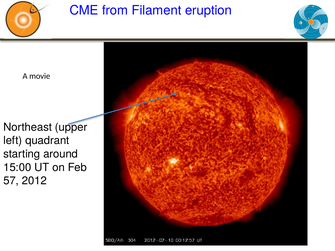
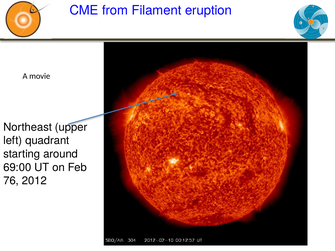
15:00: 15:00 -> 69:00 (17, 168)
57: 57 -> 76 (11, 181)
